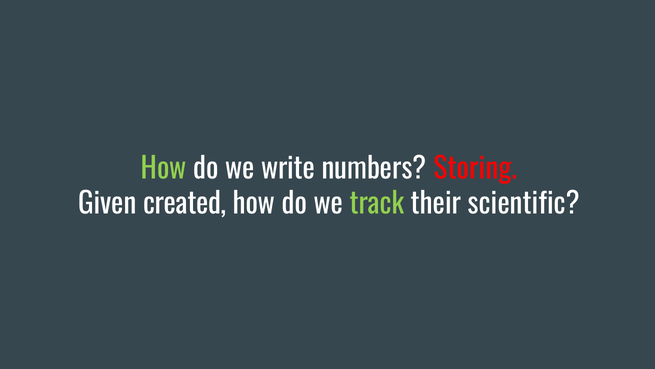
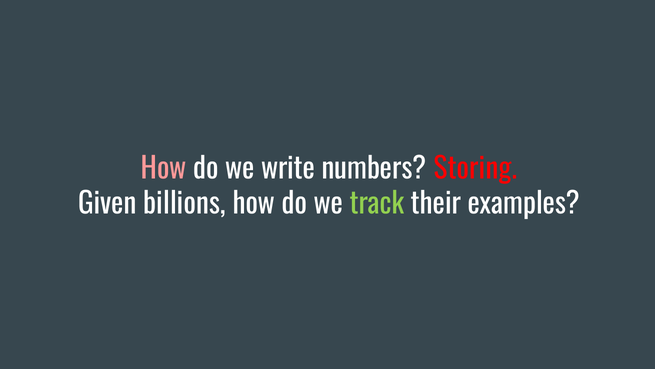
How colour: light green -> pink (164, 169)
created: created -> billions (184, 204)
scientific: scientific -> examples (524, 204)
